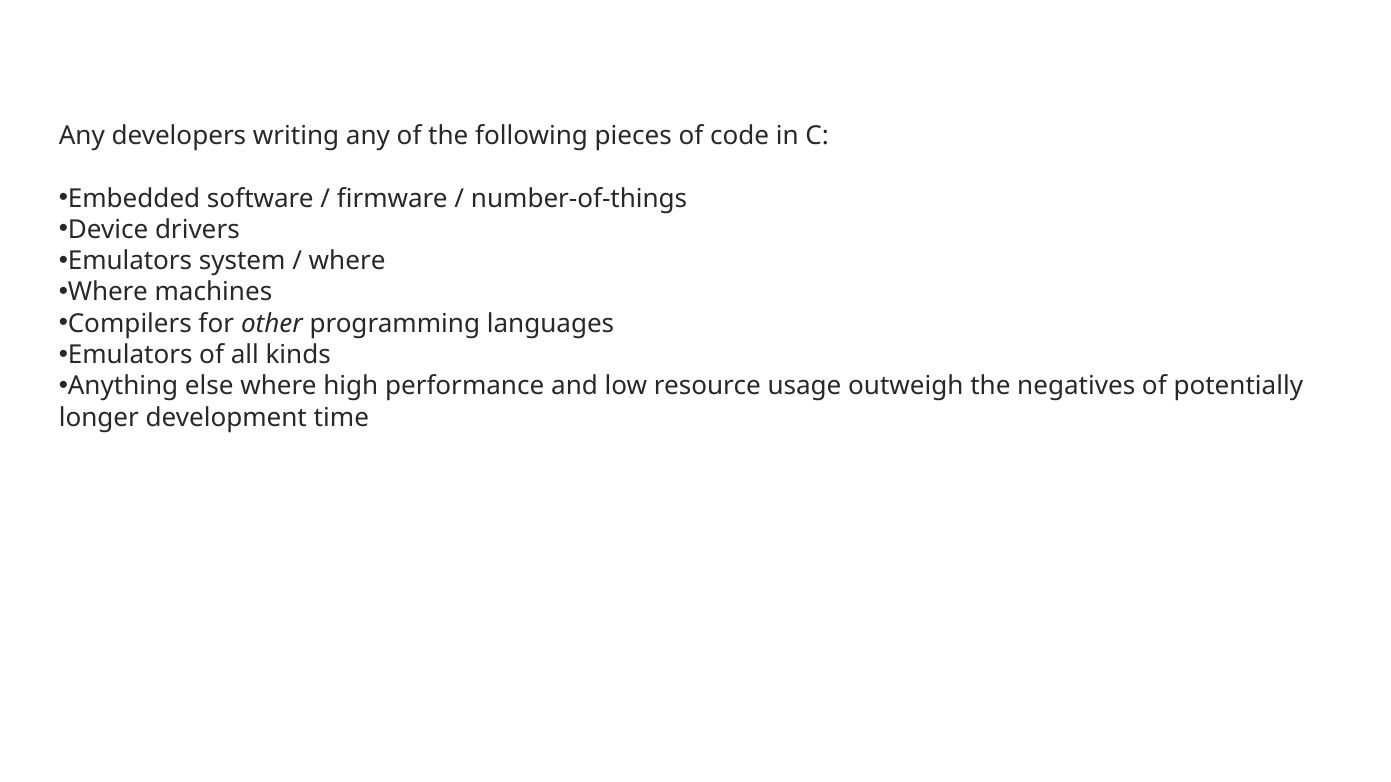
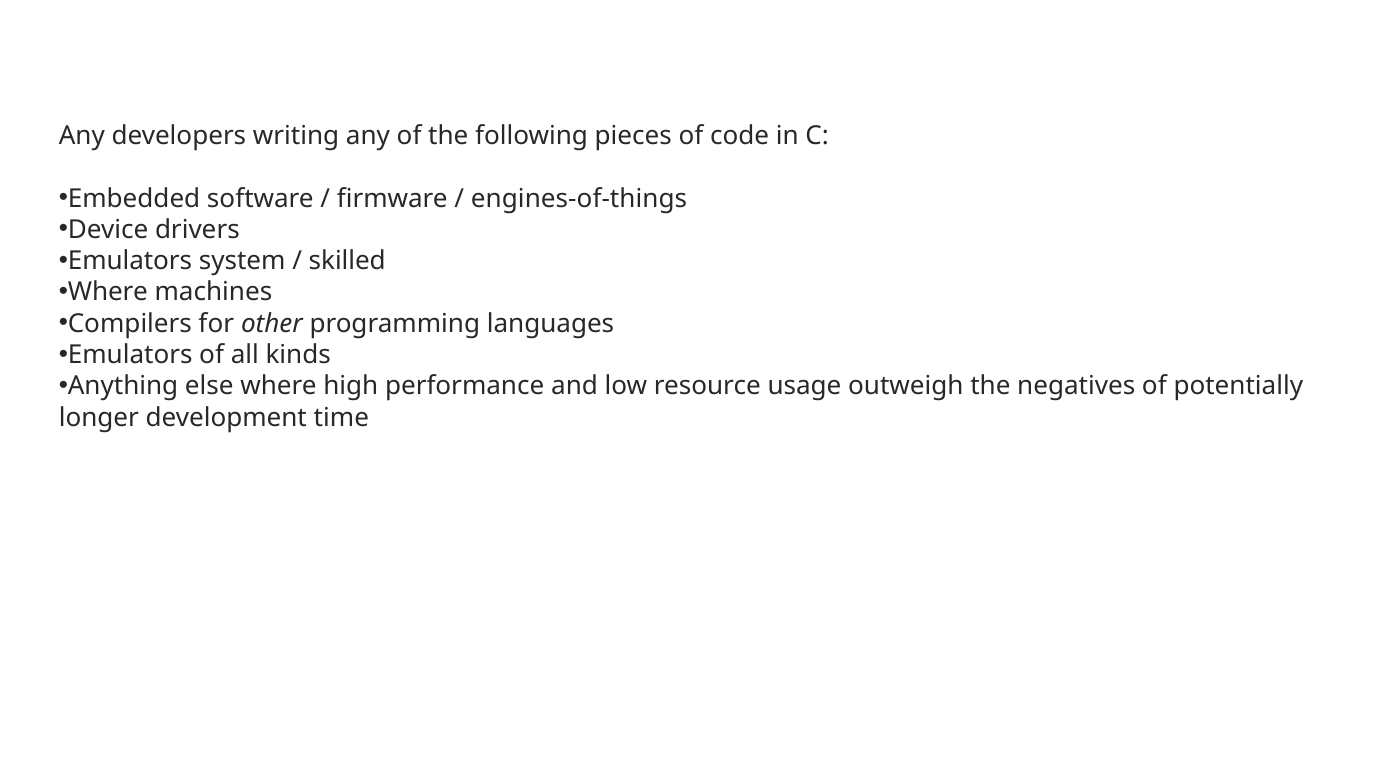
number-of-things: number-of-things -> engines-of-things (579, 199)
where: where -> skilled (347, 261)
